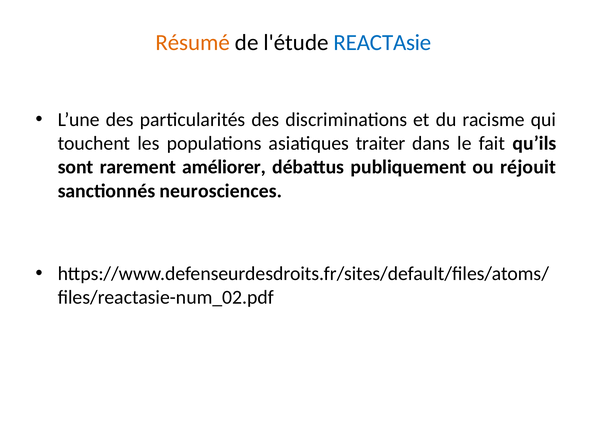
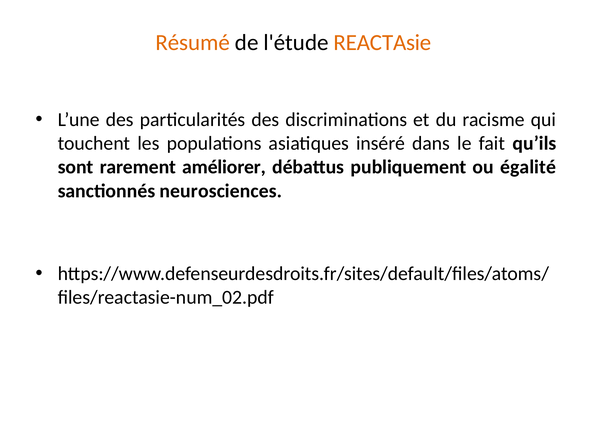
REACTAsie colour: blue -> orange (383, 43)
traiter: traiter -> inséré (381, 143)
réjouit: réjouit -> égalité (528, 167)
